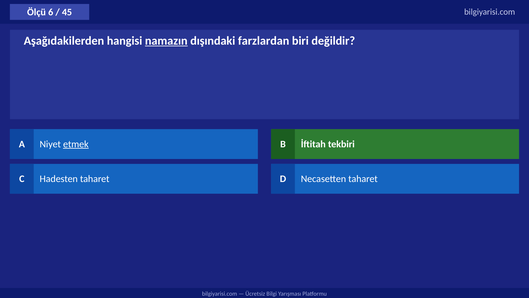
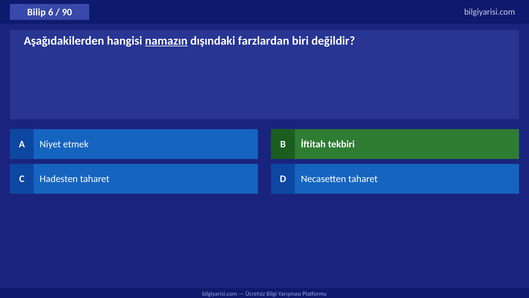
Ölçü: Ölçü -> Bilip (36, 12)
45: 45 -> 90 (67, 12)
etmek underline: present -> none (76, 144)
